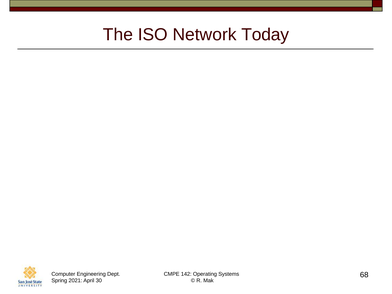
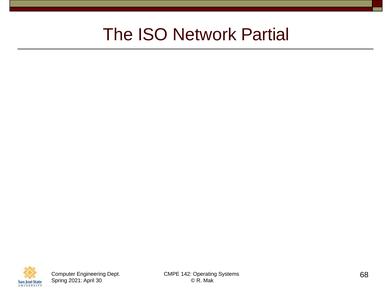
Today: Today -> Partial (265, 35)
